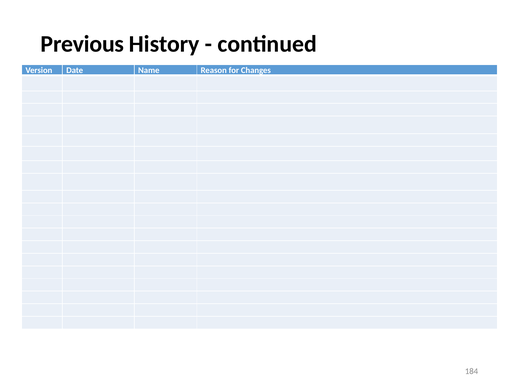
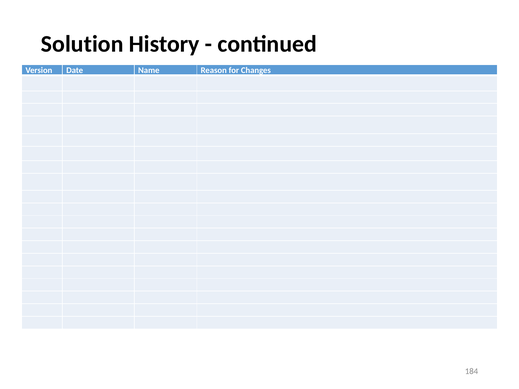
Previous: Previous -> Solution (82, 44)
